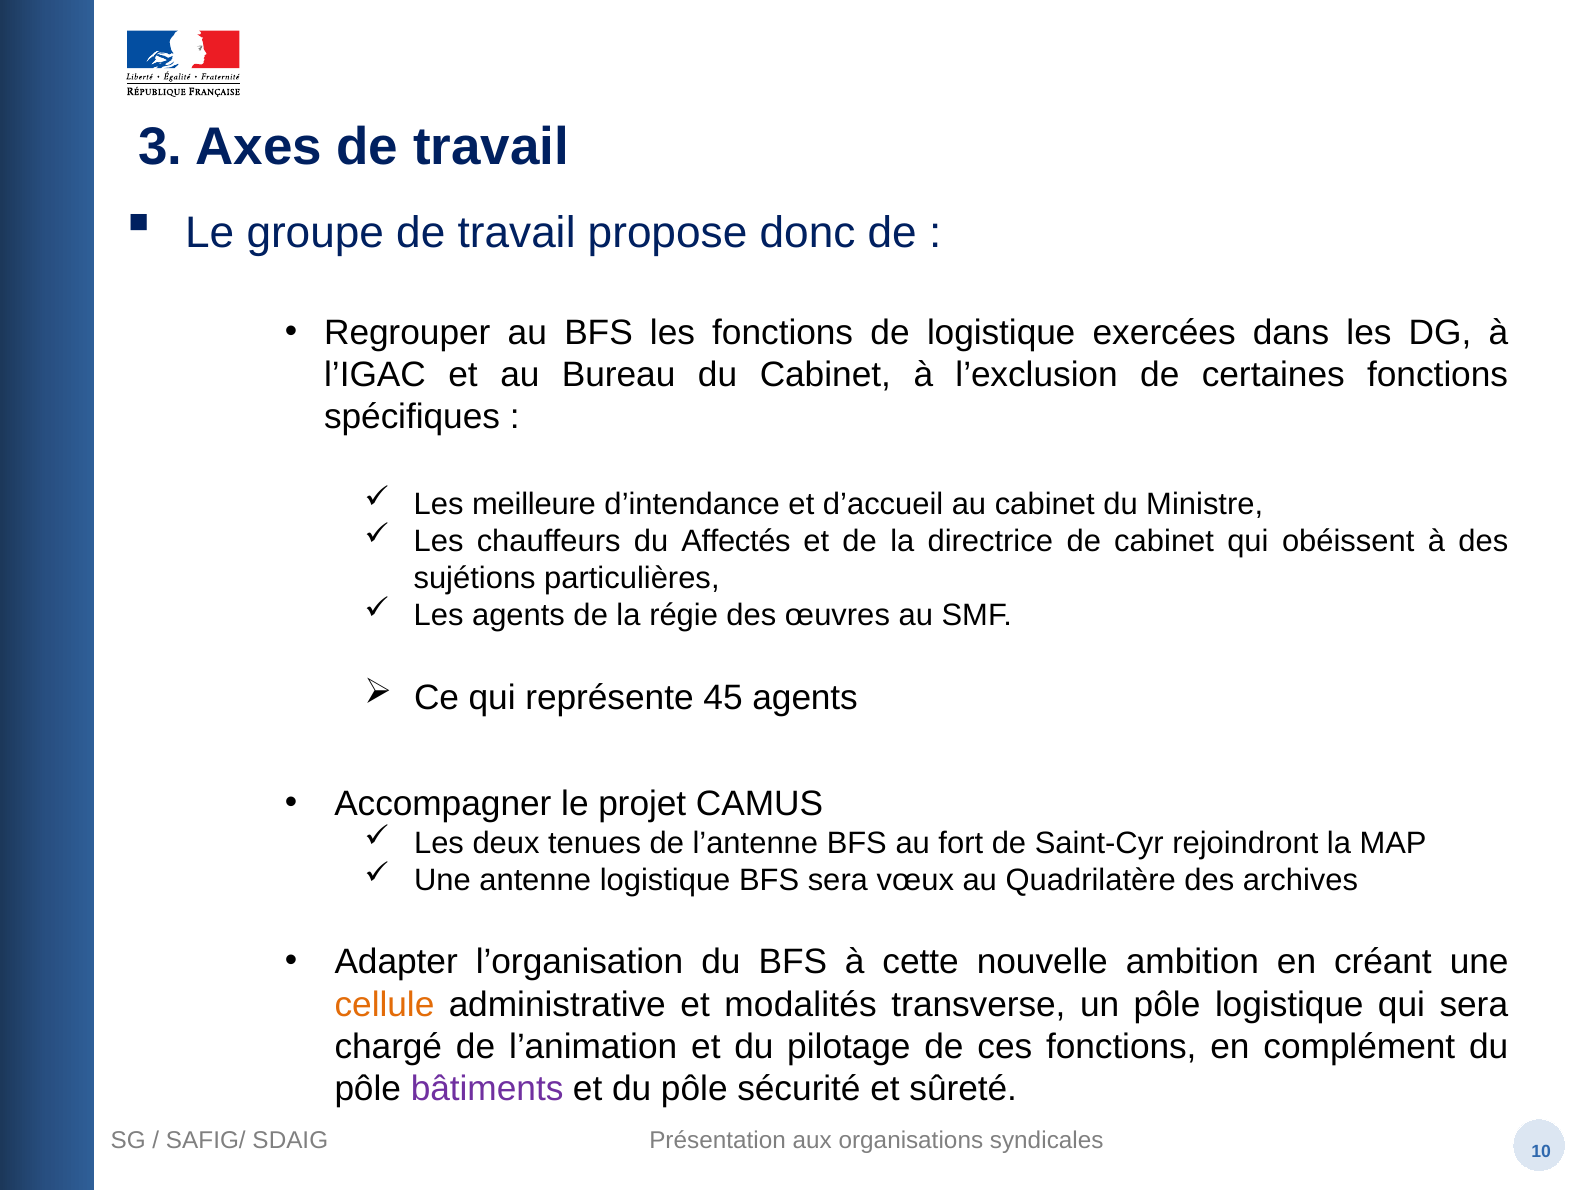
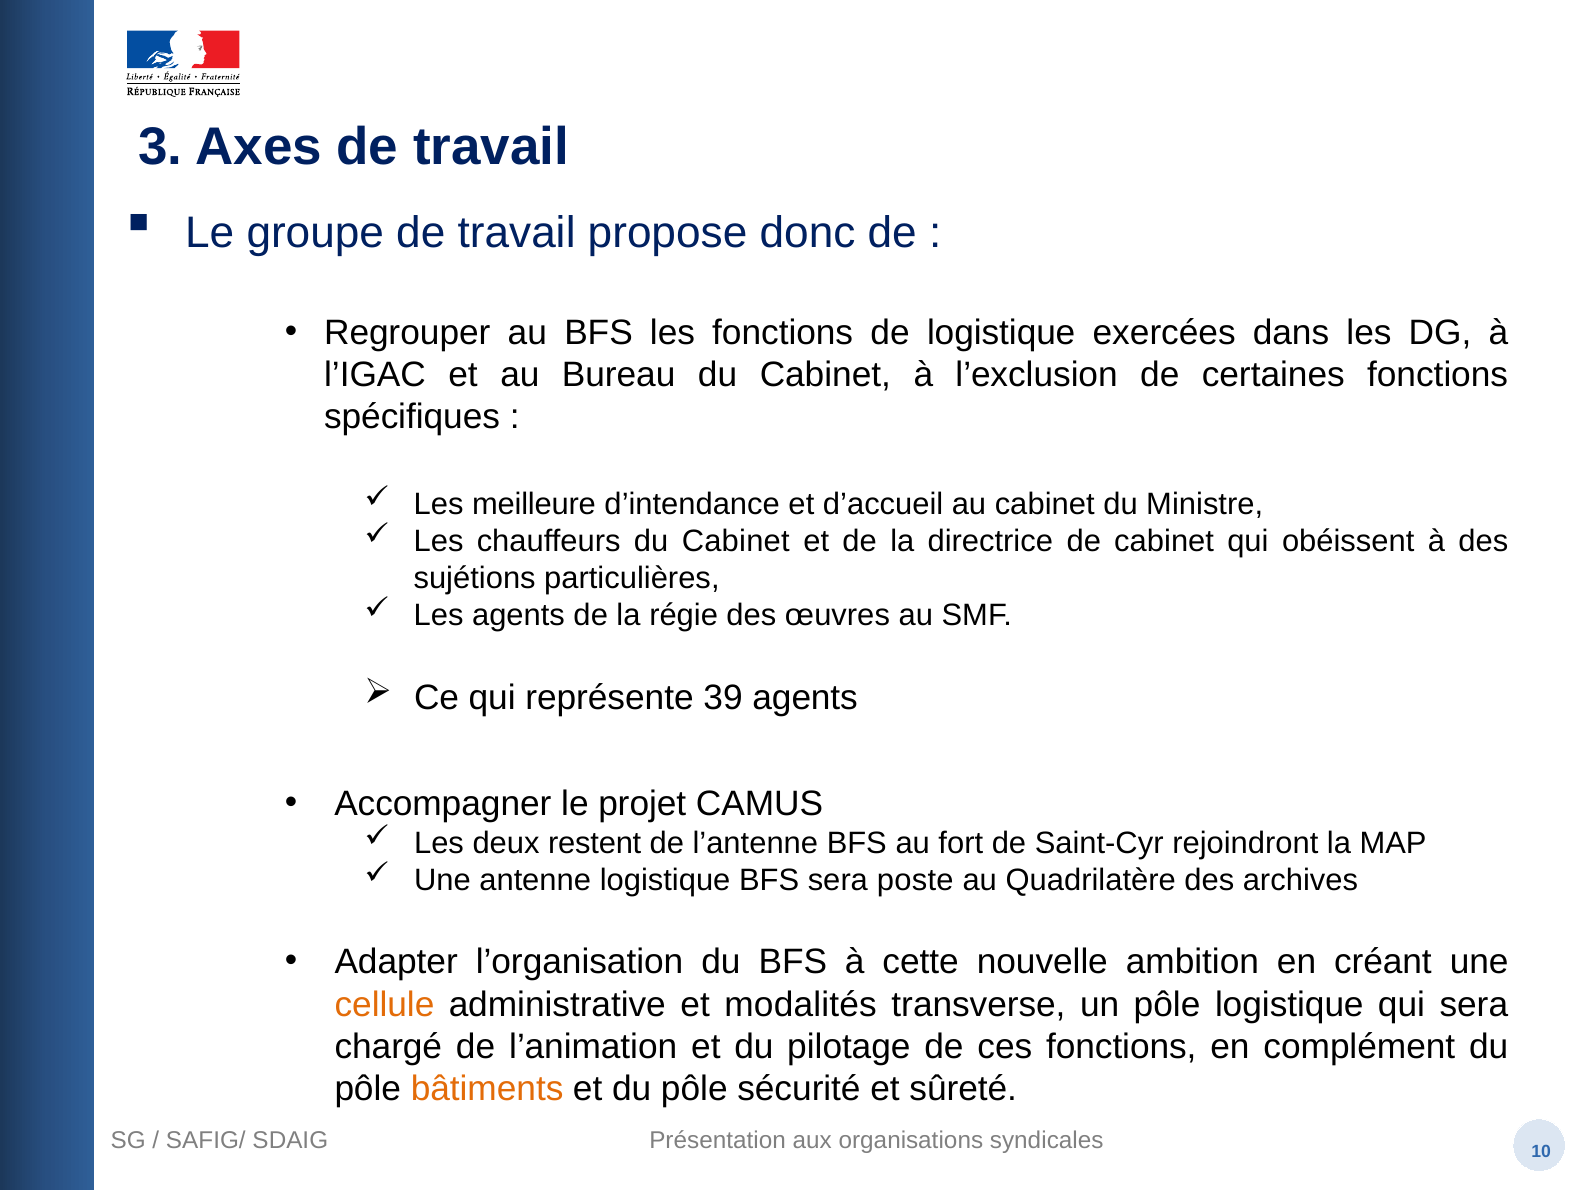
chauffeurs du Affectés: Affectés -> Cabinet (736, 542)
45: 45 -> 39 (723, 698)
tenues: tenues -> restent (595, 843)
vœux: vœux -> poste (915, 881)
bâtiments colour: purple -> orange (487, 1090)
